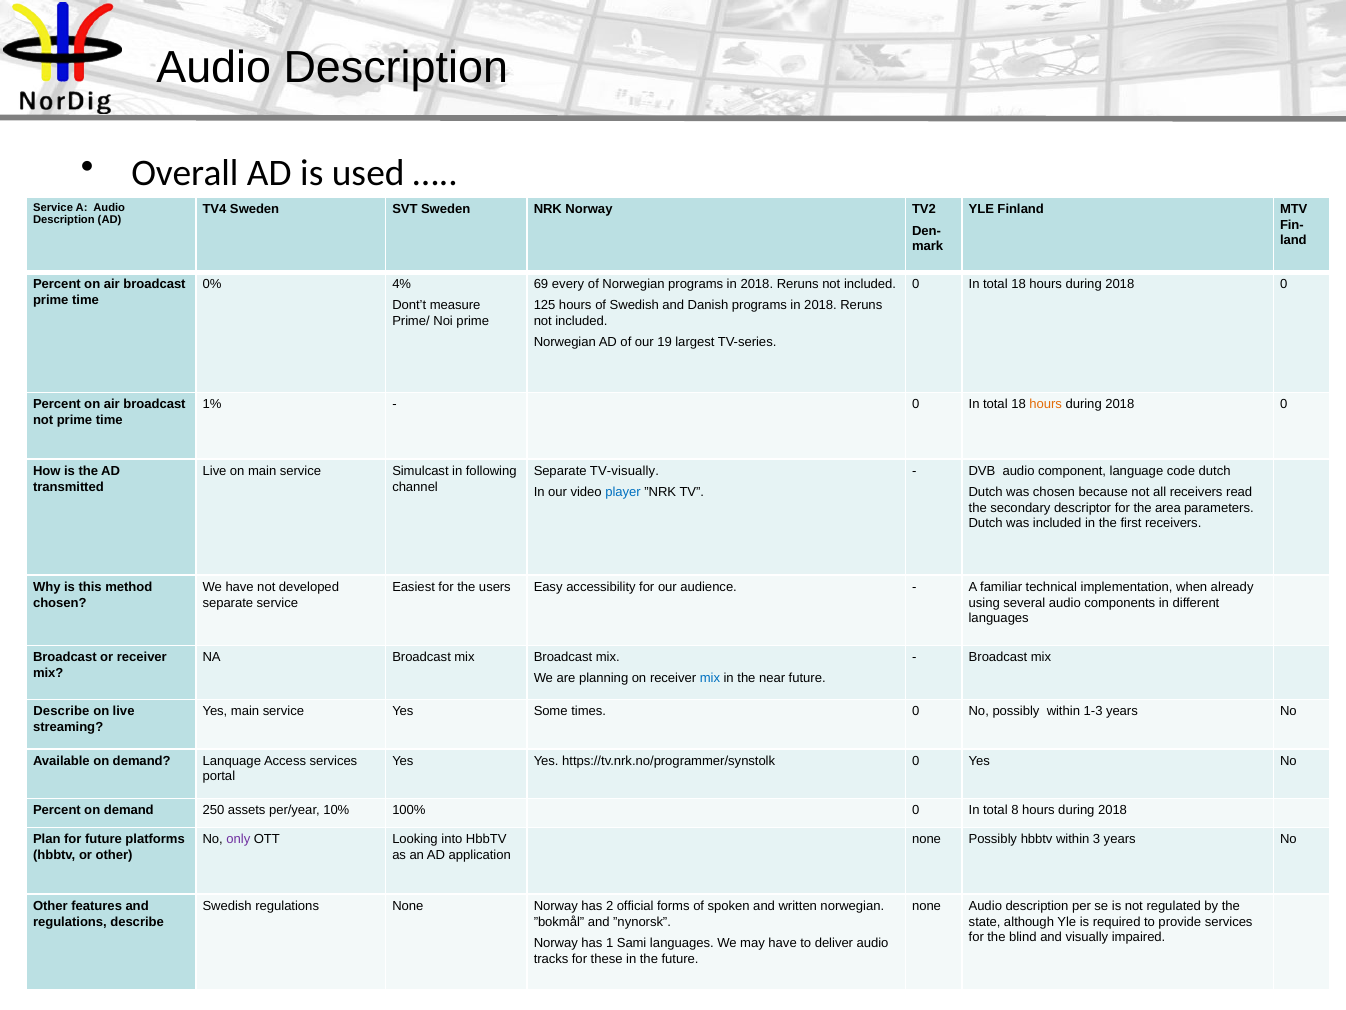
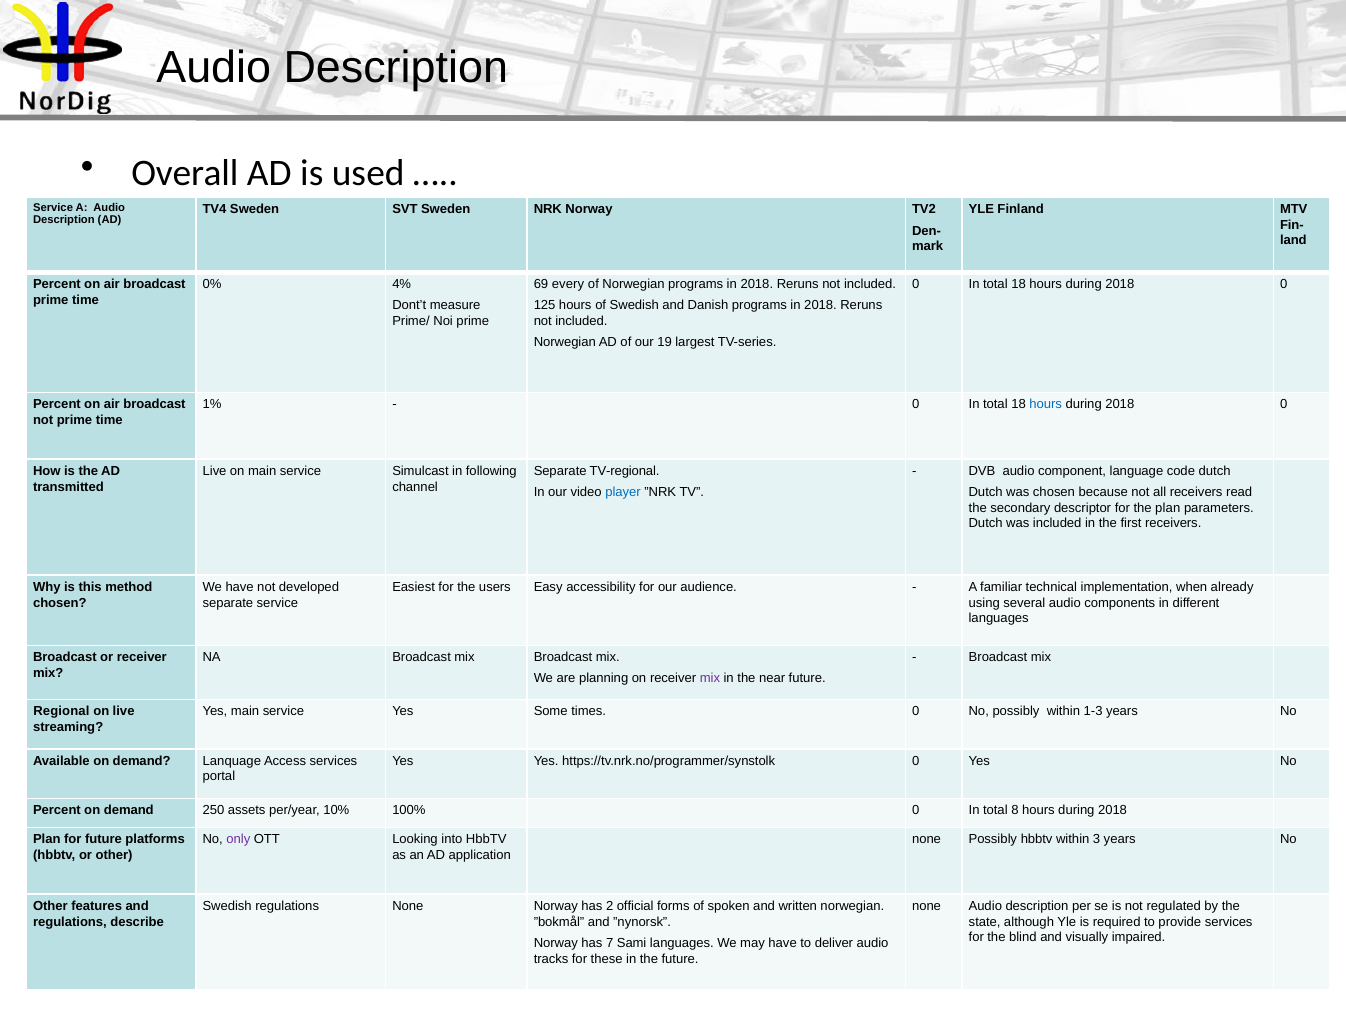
hours colour: orange -> blue (1046, 404)
TV-visually: TV-visually -> TV-regional (625, 471)
the area: area -> plan (1168, 508)
mix colour: blue -> purple (710, 678)
Describe: Describe -> Regional (61, 711)
1: 1 -> 7 (610, 943)
